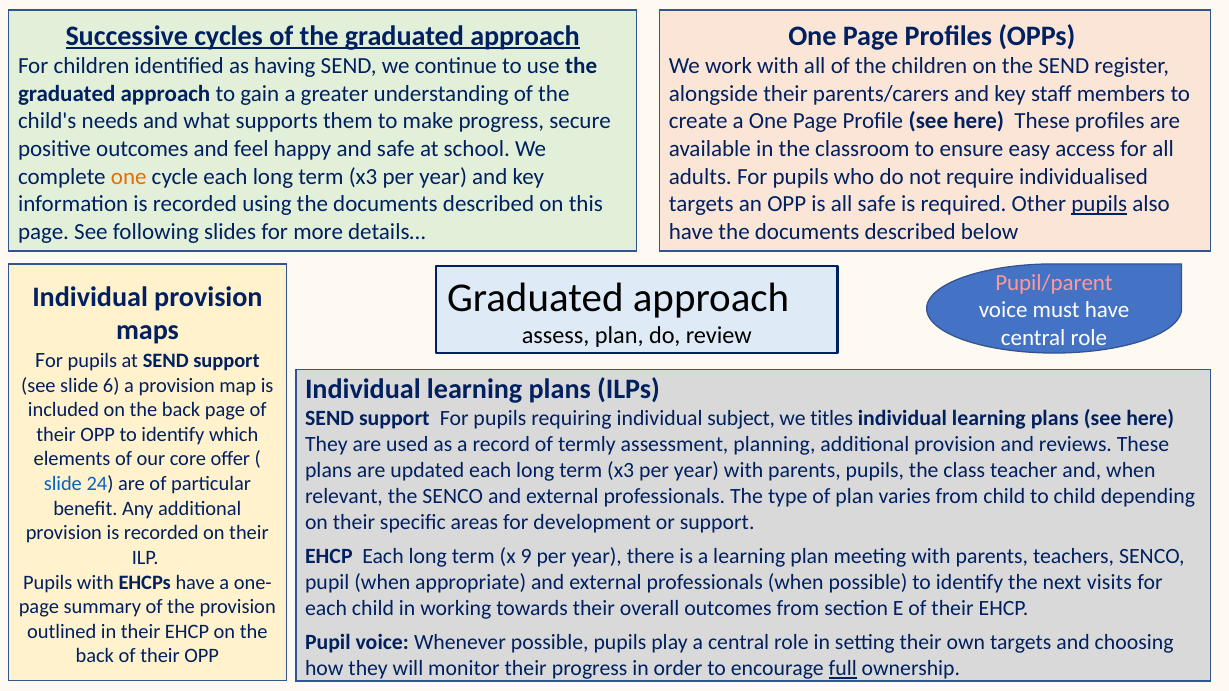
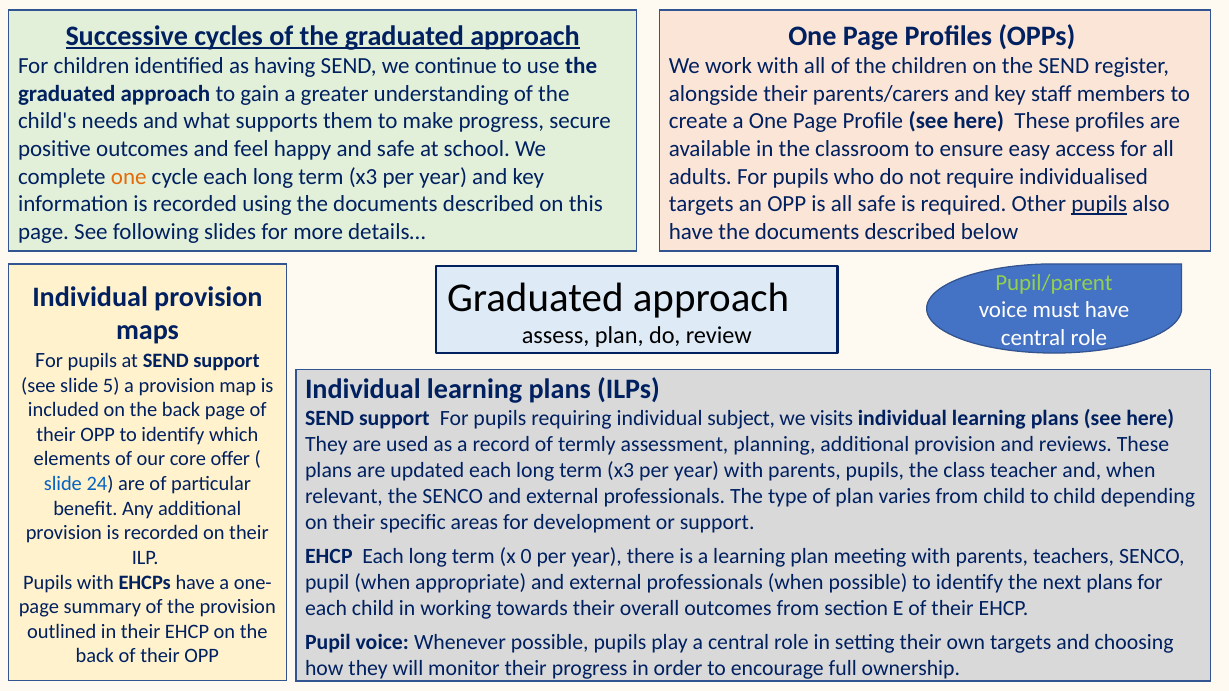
Pupil/parent colour: pink -> light green (1054, 283)
6: 6 -> 5 (111, 385)
titles: titles -> visits (832, 418)
9: 9 -> 0 (526, 557)
next visits: visits -> plans (1110, 583)
full underline: present -> none (843, 669)
